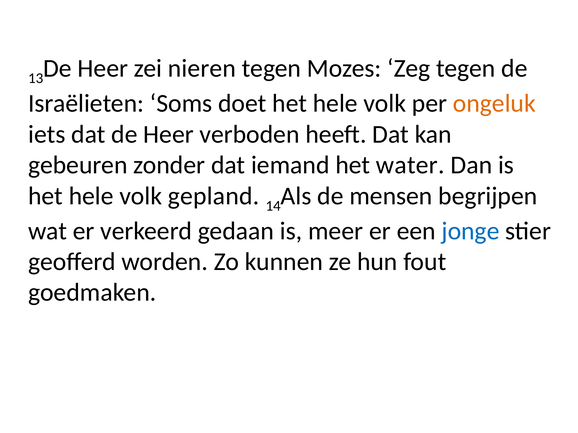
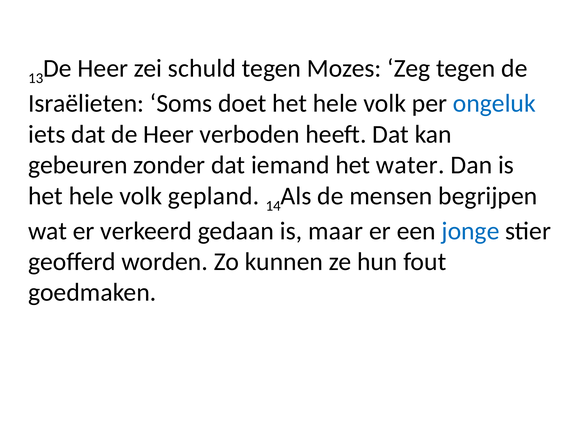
nieren: nieren -> schuld (202, 69)
ongeluk colour: orange -> blue (494, 104)
meer: meer -> maar (336, 231)
